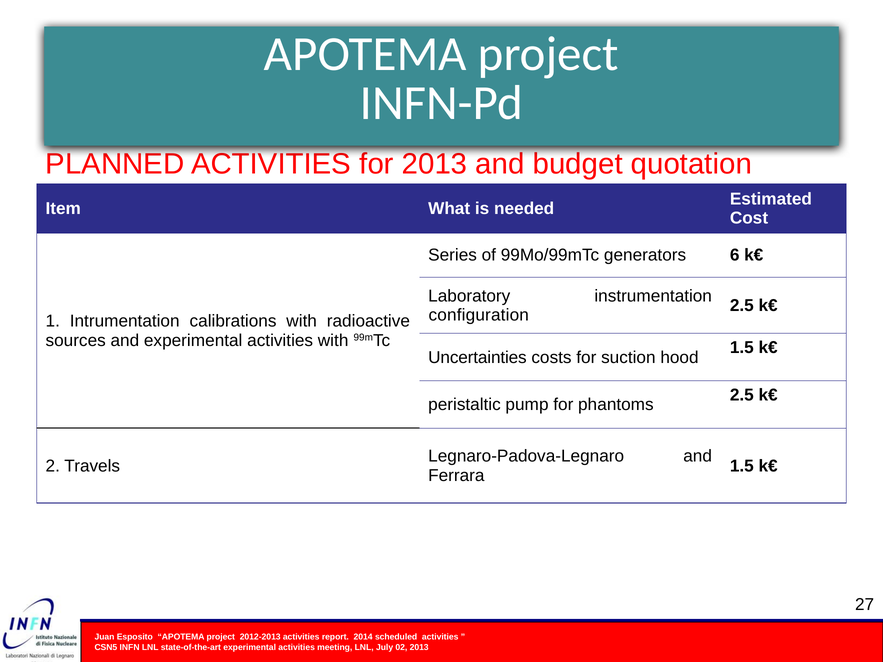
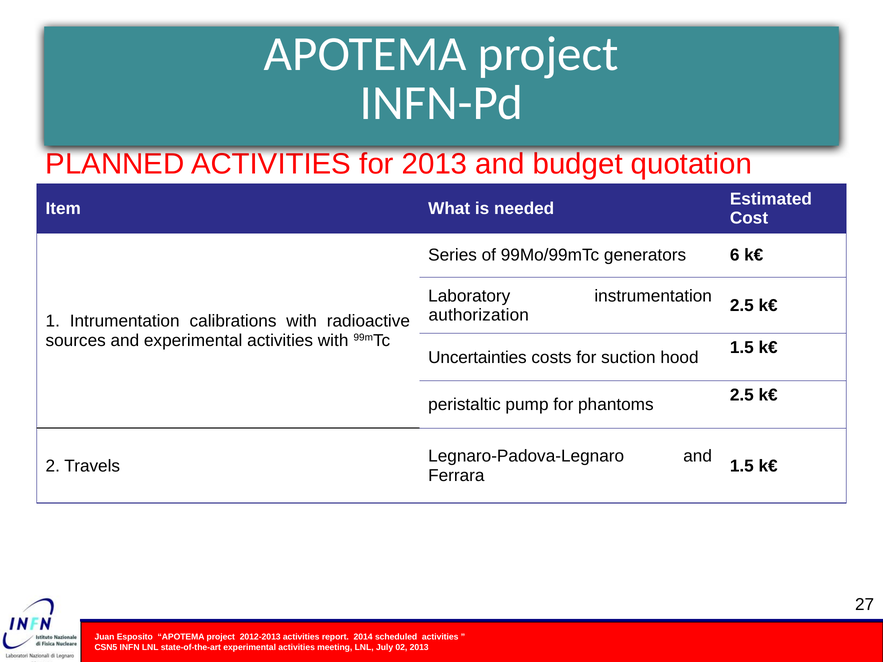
configuration: configuration -> authorization (479, 315)
